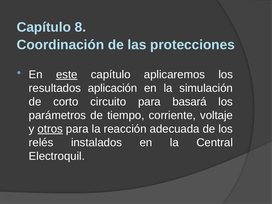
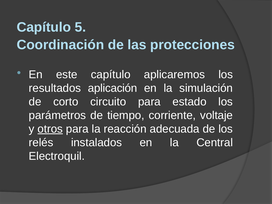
8: 8 -> 5 (80, 27)
este underline: present -> none (67, 75)
basará: basará -> estado (190, 102)
